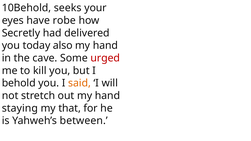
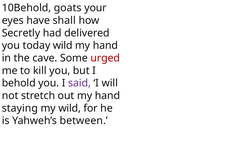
seeks: seeks -> goats (68, 8)
robe: robe -> shall (64, 20)
today also: also -> wild (63, 46)
said colour: orange -> purple (79, 83)
my that: that -> wild (70, 108)
